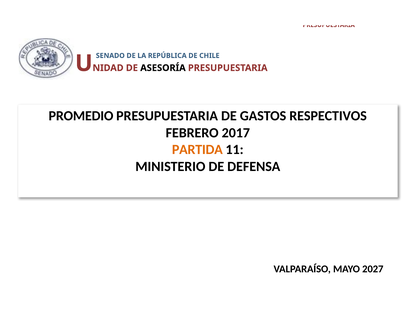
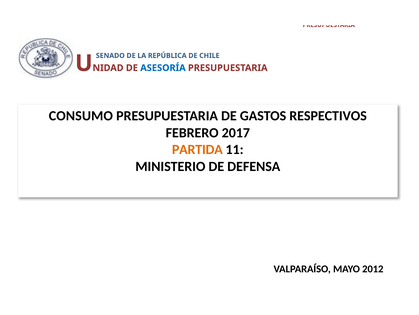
ASESORÍA colour: black -> blue (163, 68)
PROMEDIO: PROMEDIO -> CONSUMO (81, 116)
2027: 2027 -> 2012 (373, 268)
